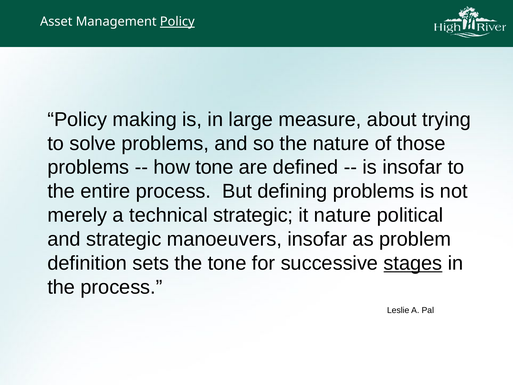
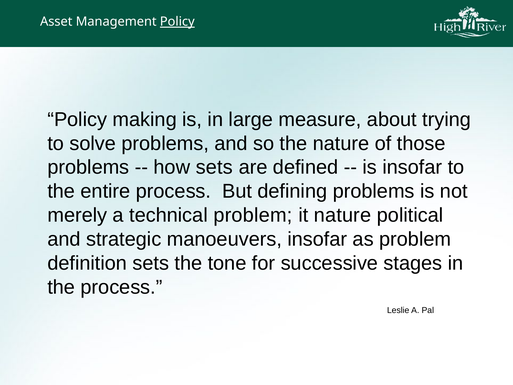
how tone: tone -> sets (214, 167)
technical strategic: strategic -> problem (253, 215)
stages underline: present -> none (413, 263)
